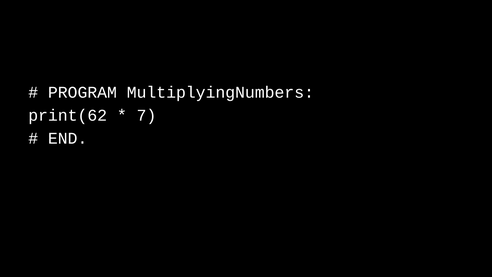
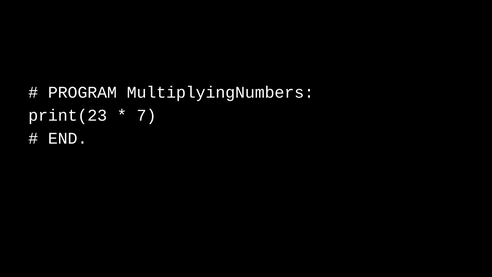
print(62: print(62 -> print(23 (68, 115)
